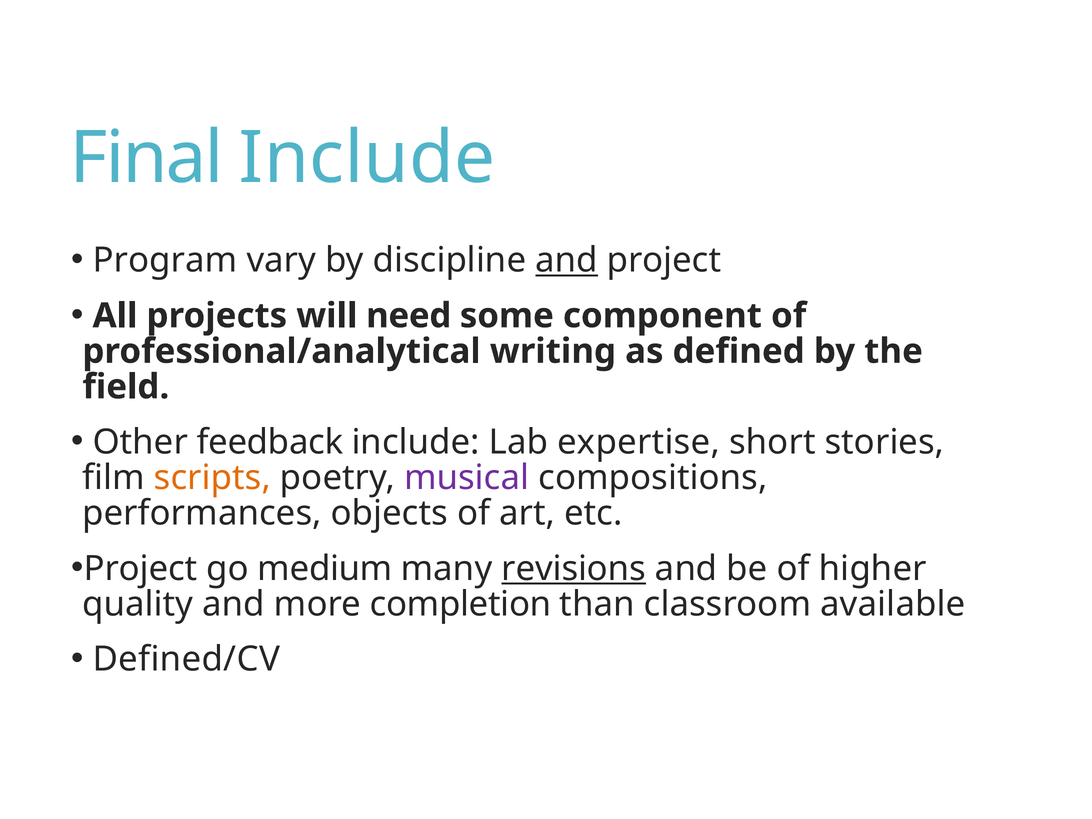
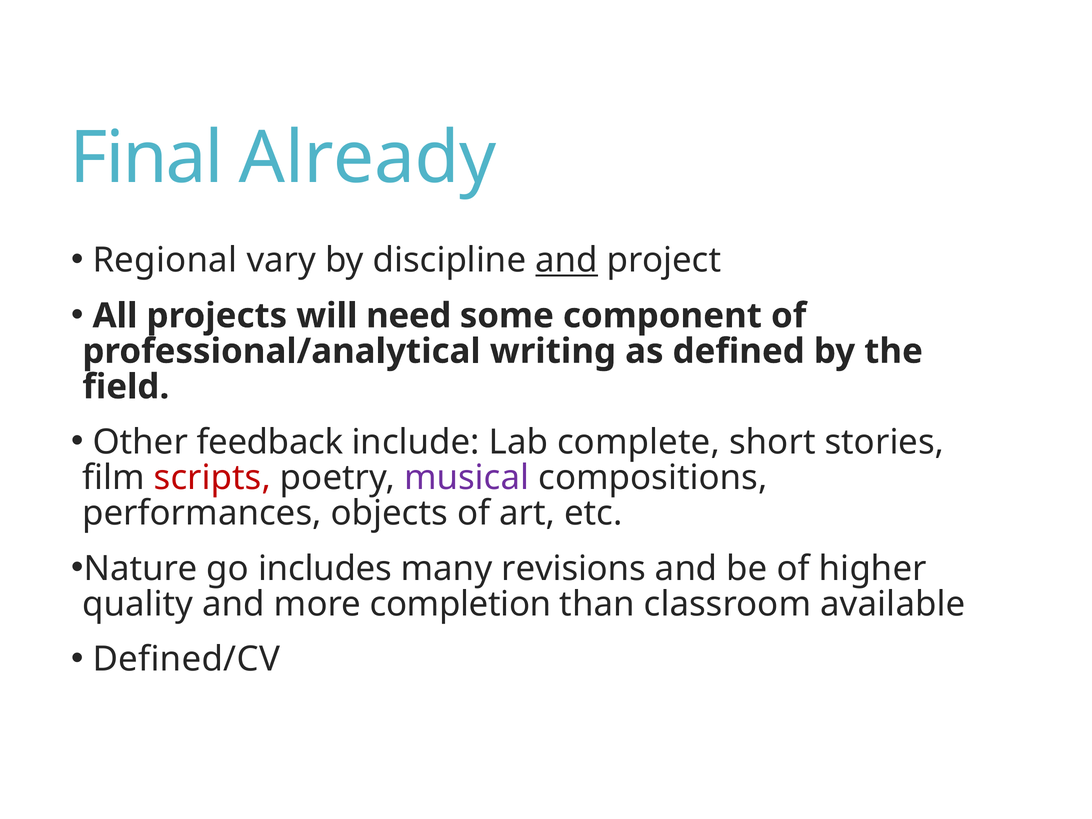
Final Include: Include -> Already (368, 158)
Program: Program -> Regional (165, 260)
expertise: expertise -> complete (639, 442)
scripts colour: orange -> red (212, 478)
Project: Project -> Nature (141, 569)
medium: medium -> includes (325, 569)
revisions underline: present -> none (574, 569)
